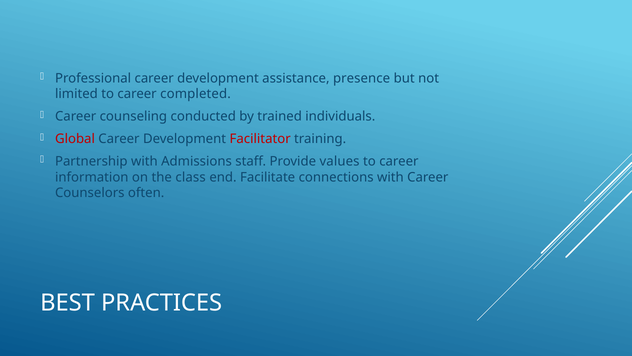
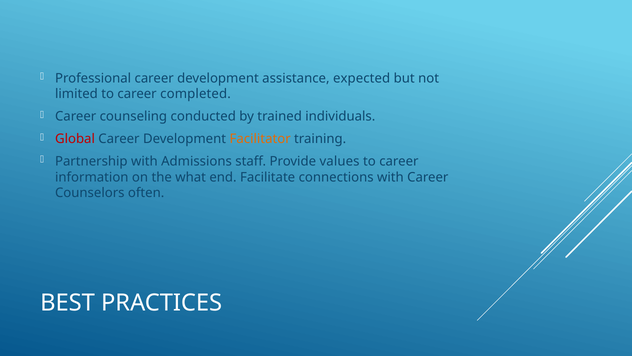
presence: presence -> expected (362, 78)
Facilitator colour: red -> orange (260, 139)
class: class -> what (191, 177)
